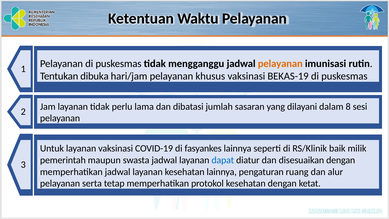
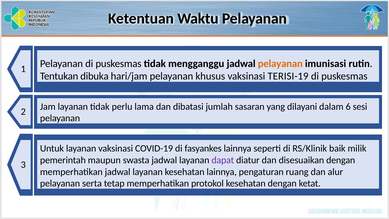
BEKAS-19: BEKAS-19 -> TERISI-19 (288, 76)
8: 8 -> 6 (348, 106)
dapat colour: blue -> purple (223, 160)
